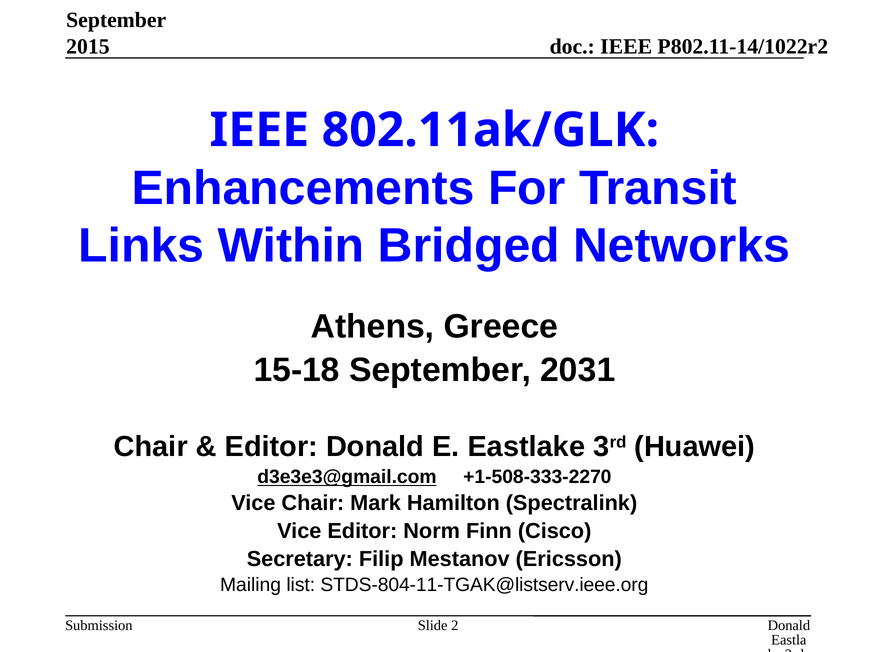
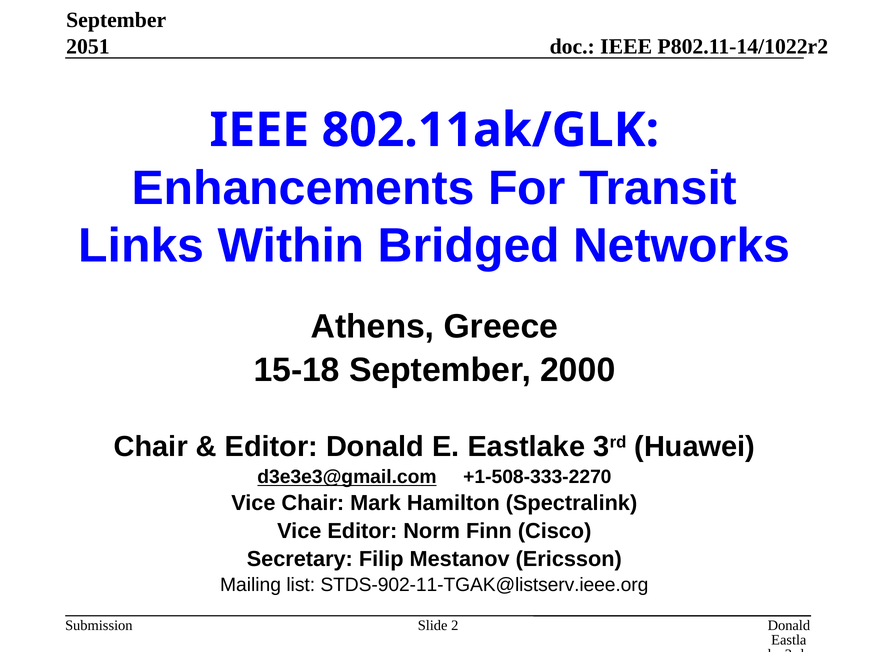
2015: 2015 -> 2051 (88, 46)
2031: 2031 -> 2000 (578, 370)
STDS-804-11-TGAK@listserv.ieee.org: STDS-804-11-TGAK@listserv.ieee.org -> STDS-902-11-TGAK@listserv.ieee.org (484, 585)
